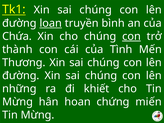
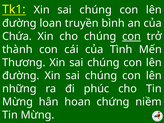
loan underline: present -> none (51, 23)
khiết: khiết -> phúc (97, 89)
miến: miến -> niềm (149, 102)
